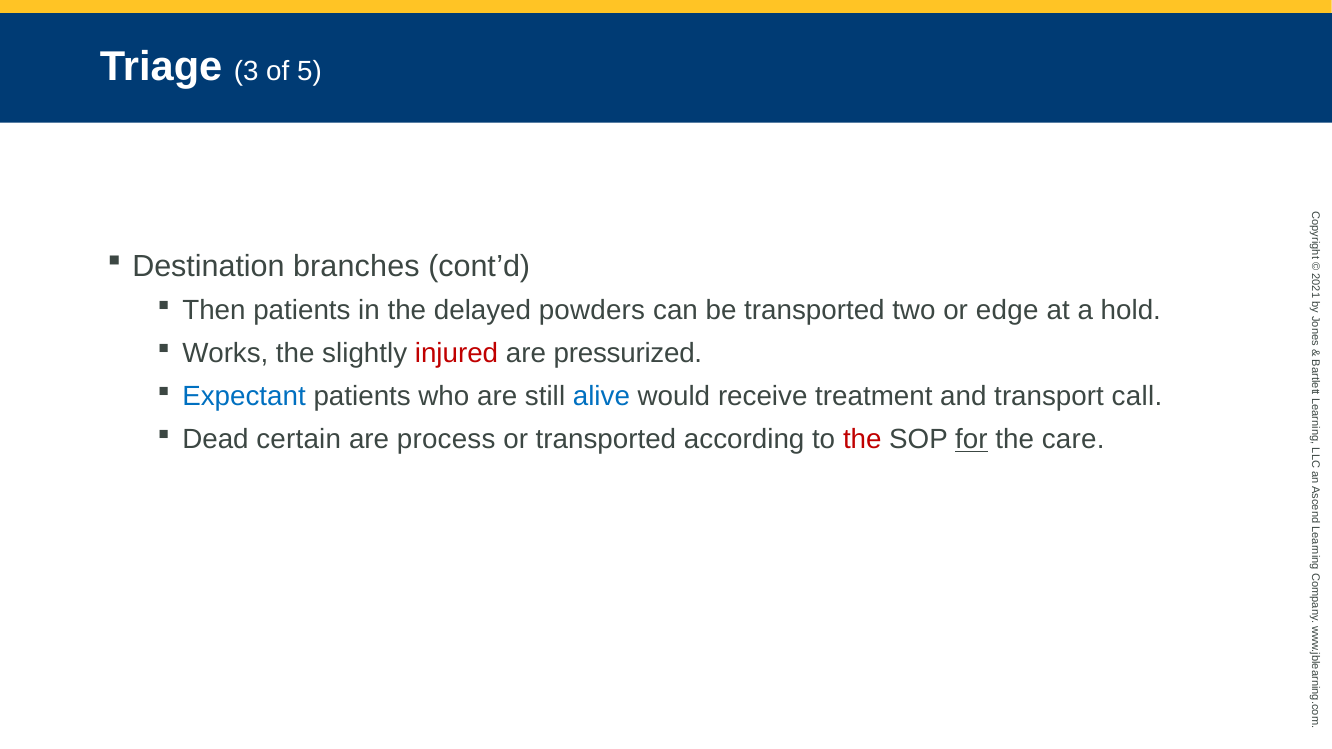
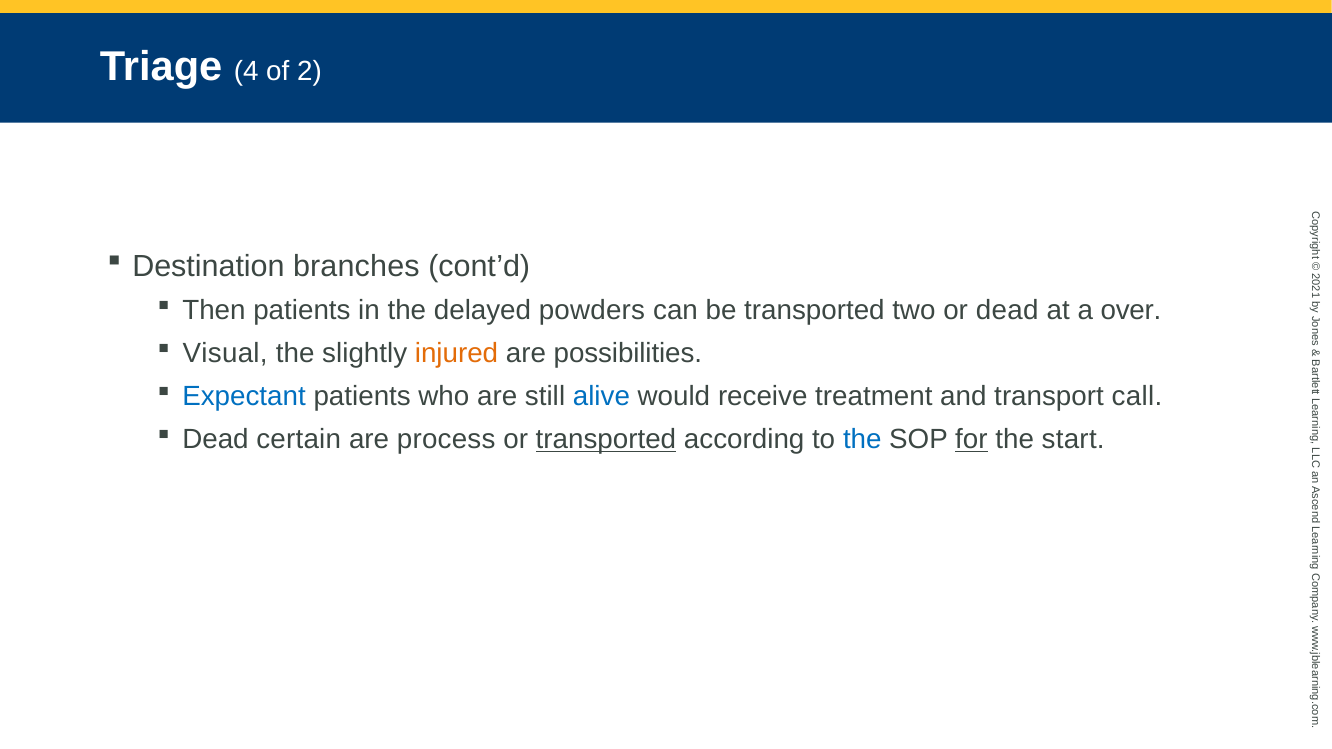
3: 3 -> 4 (246, 72)
of 5: 5 -> 2 (309, 72)
or edge: edge -> dead (1007, 311)
hold: hold -> over (1131, 311)
Works: Works -> Visual (225, 354)
injured colour: red -> orange (457, 354)
pressurized: pressurized -> possibilities (628, 354)
transported underline: none -> present (606, 440)
the colour: red -> blue (862, 440)
care: care -> start (1073, 440)
